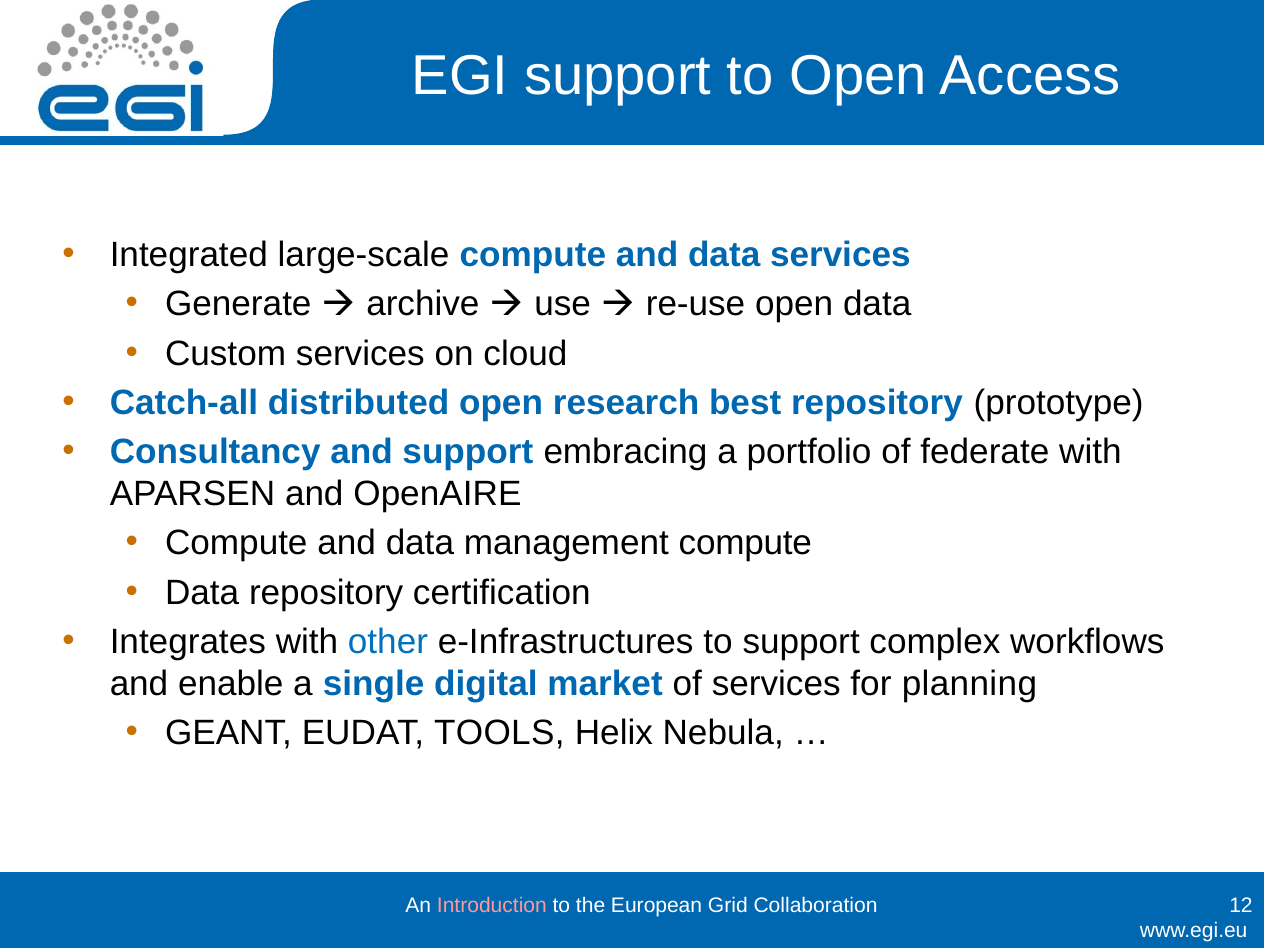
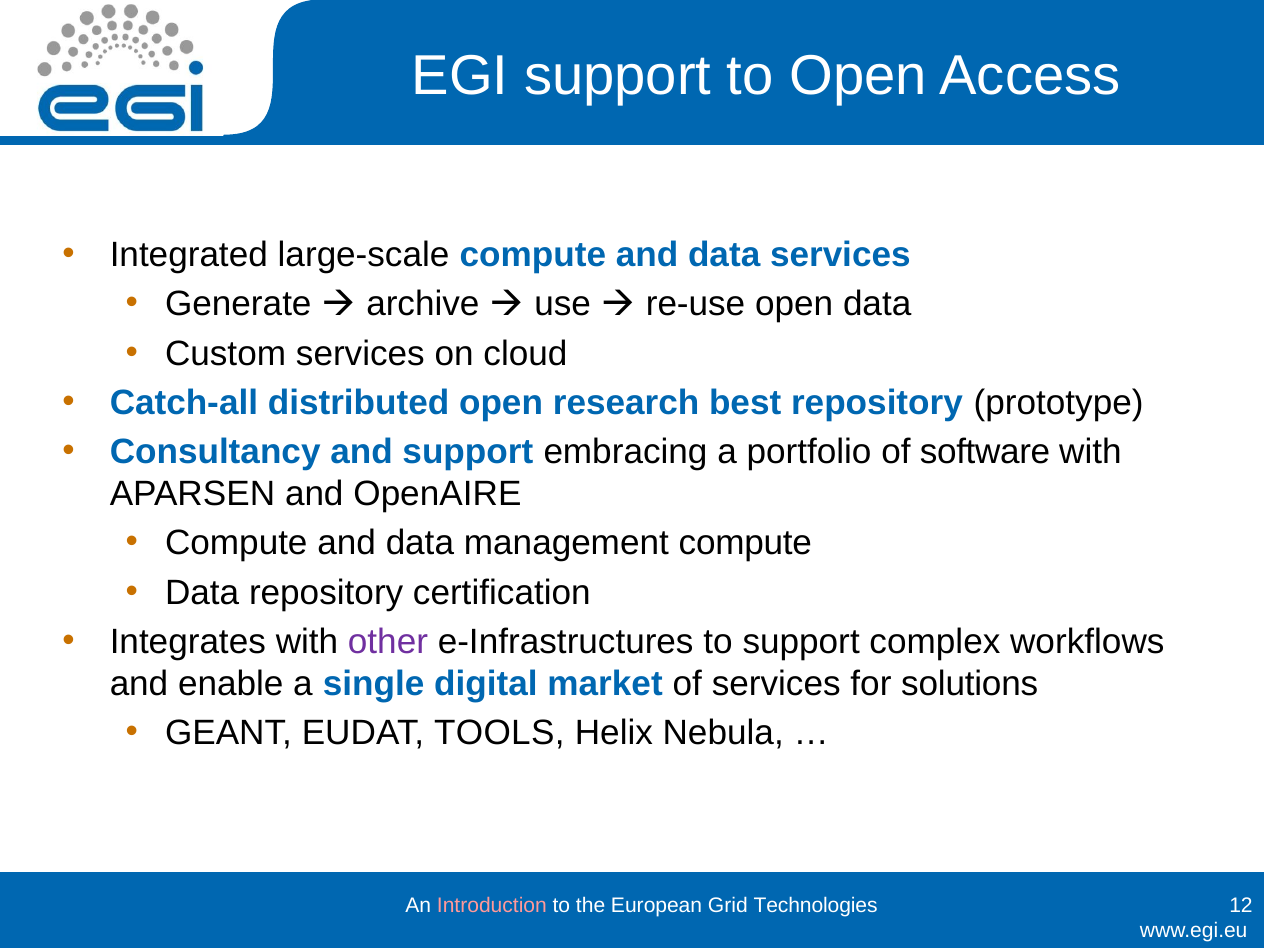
federate: federate -> software (985, 452)
other colour: blue -> purple (388, 642)
planning: planning -> solutions (970, 684)
Collaboration: Collaboration -> Technologies (816, 905)
